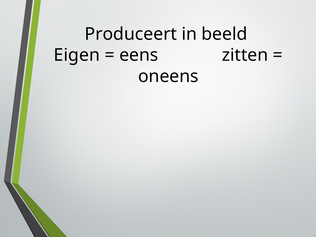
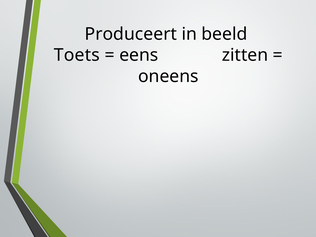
Eigen: Eigen -> Toets (77, 55)
